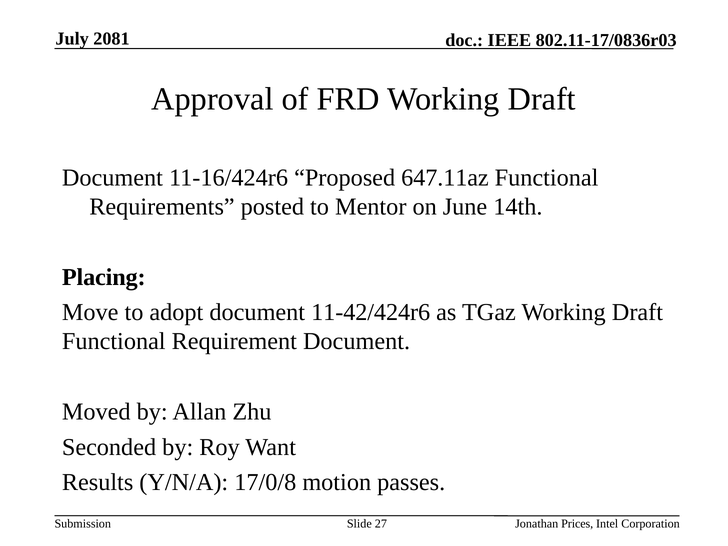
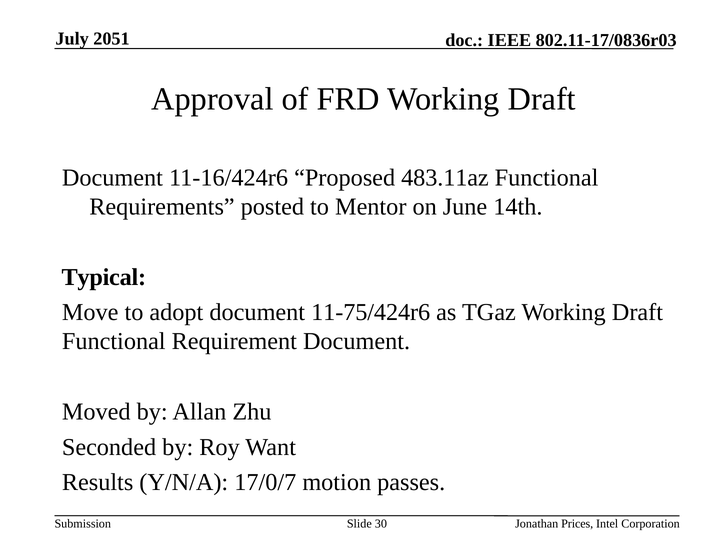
2081: 2081 -> 2051 (111, 39)
647.11az: 647.11az -> 483.11az (445, 178)
Placing: Placing -> Typical (104, 277)
11-42/424r6: 11-42/424r6 -> 11-75/424r6 (371, 312)
17/0/8: 17/0/8 -> 17/0/7 (265, 482)
27: 27 -> 30 (381, 524)
